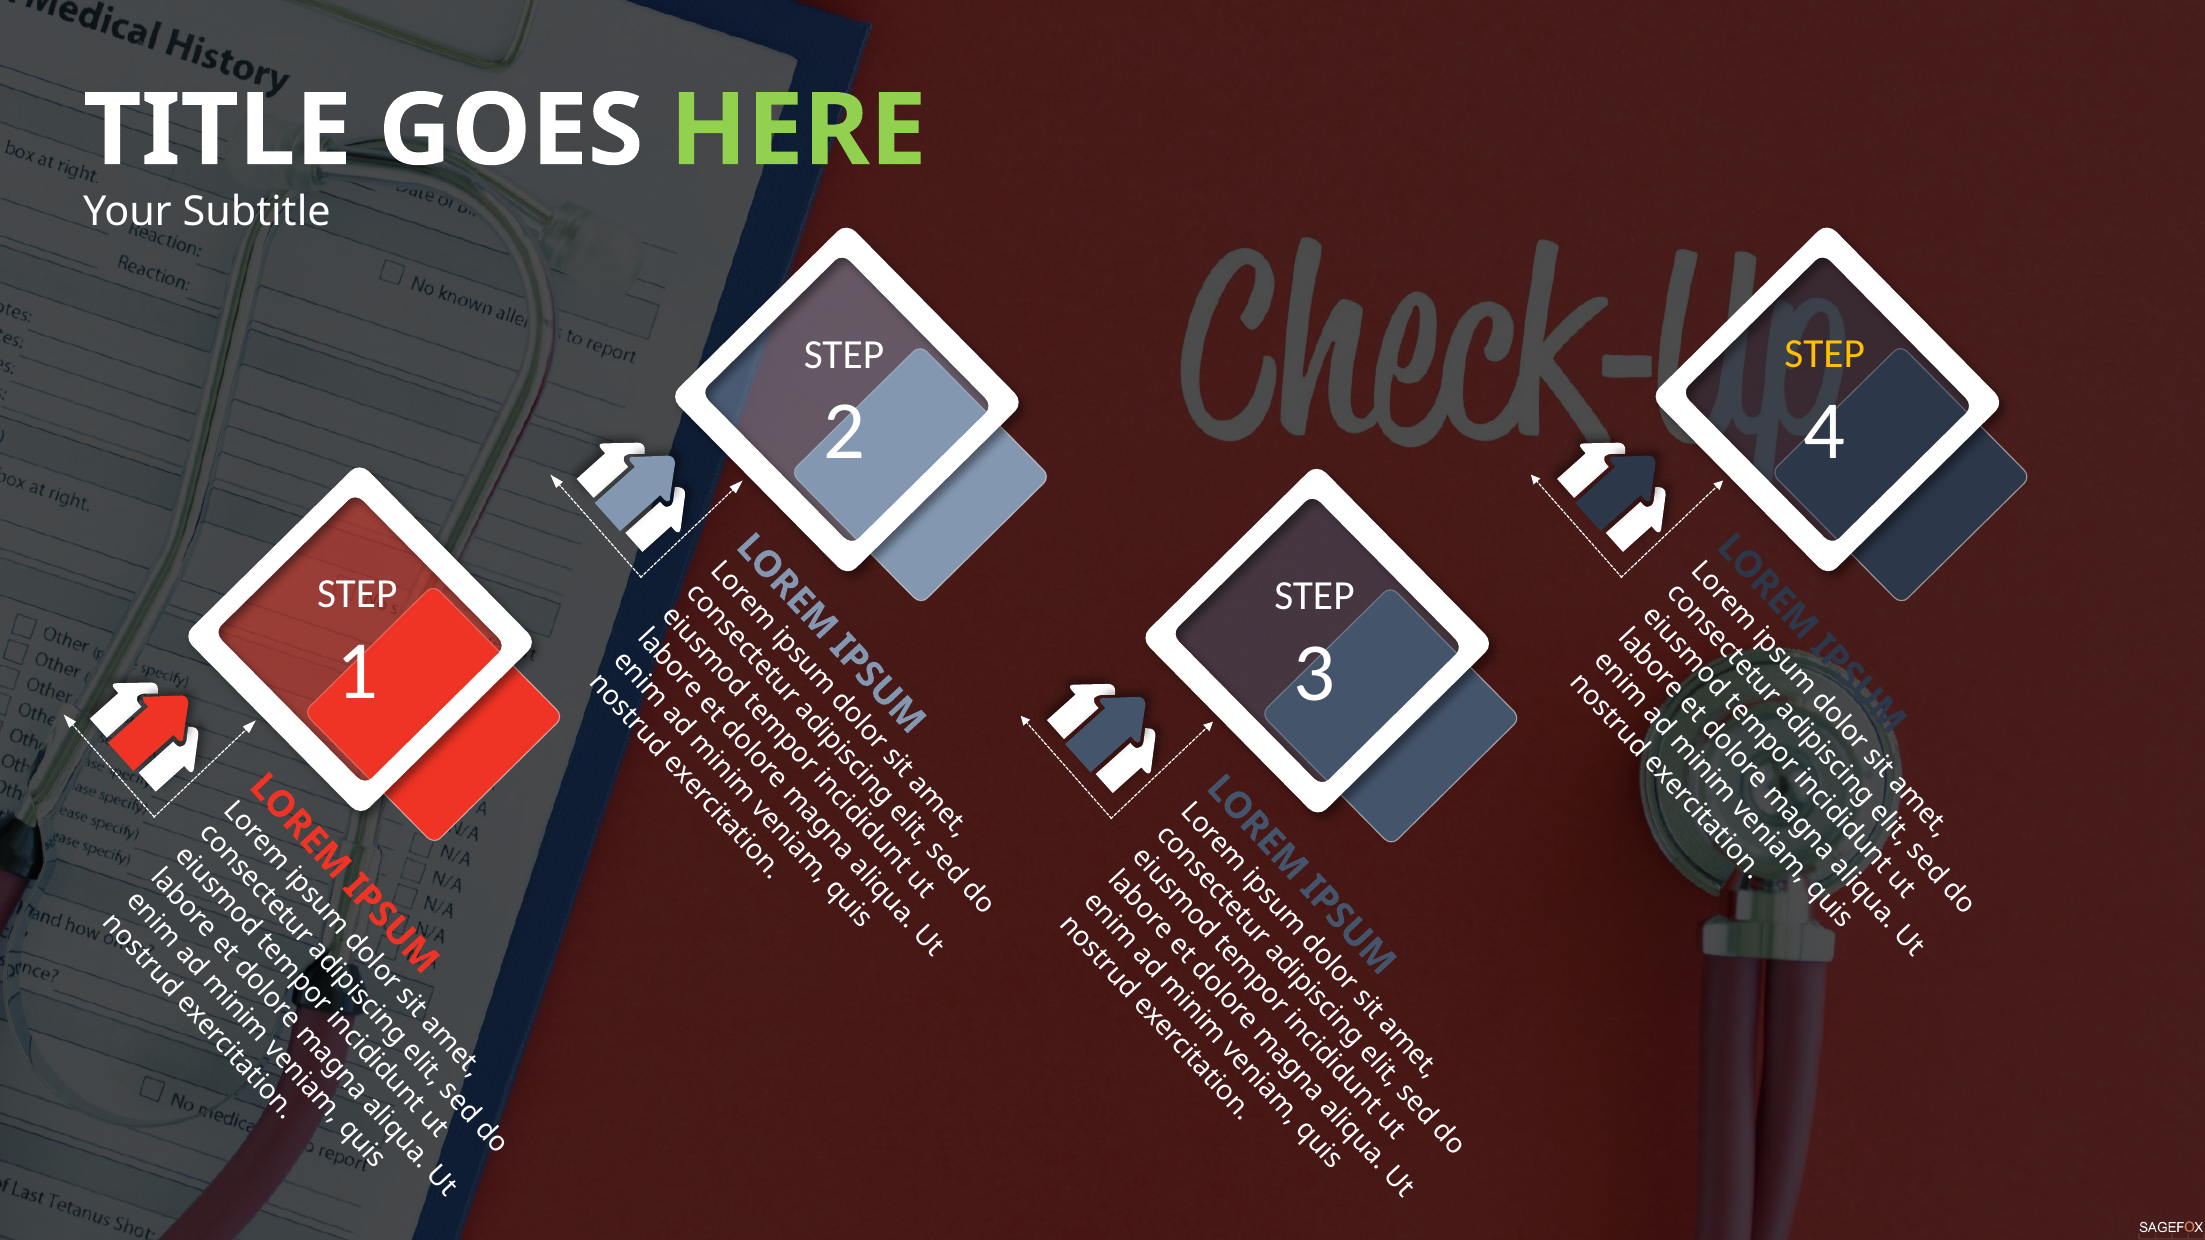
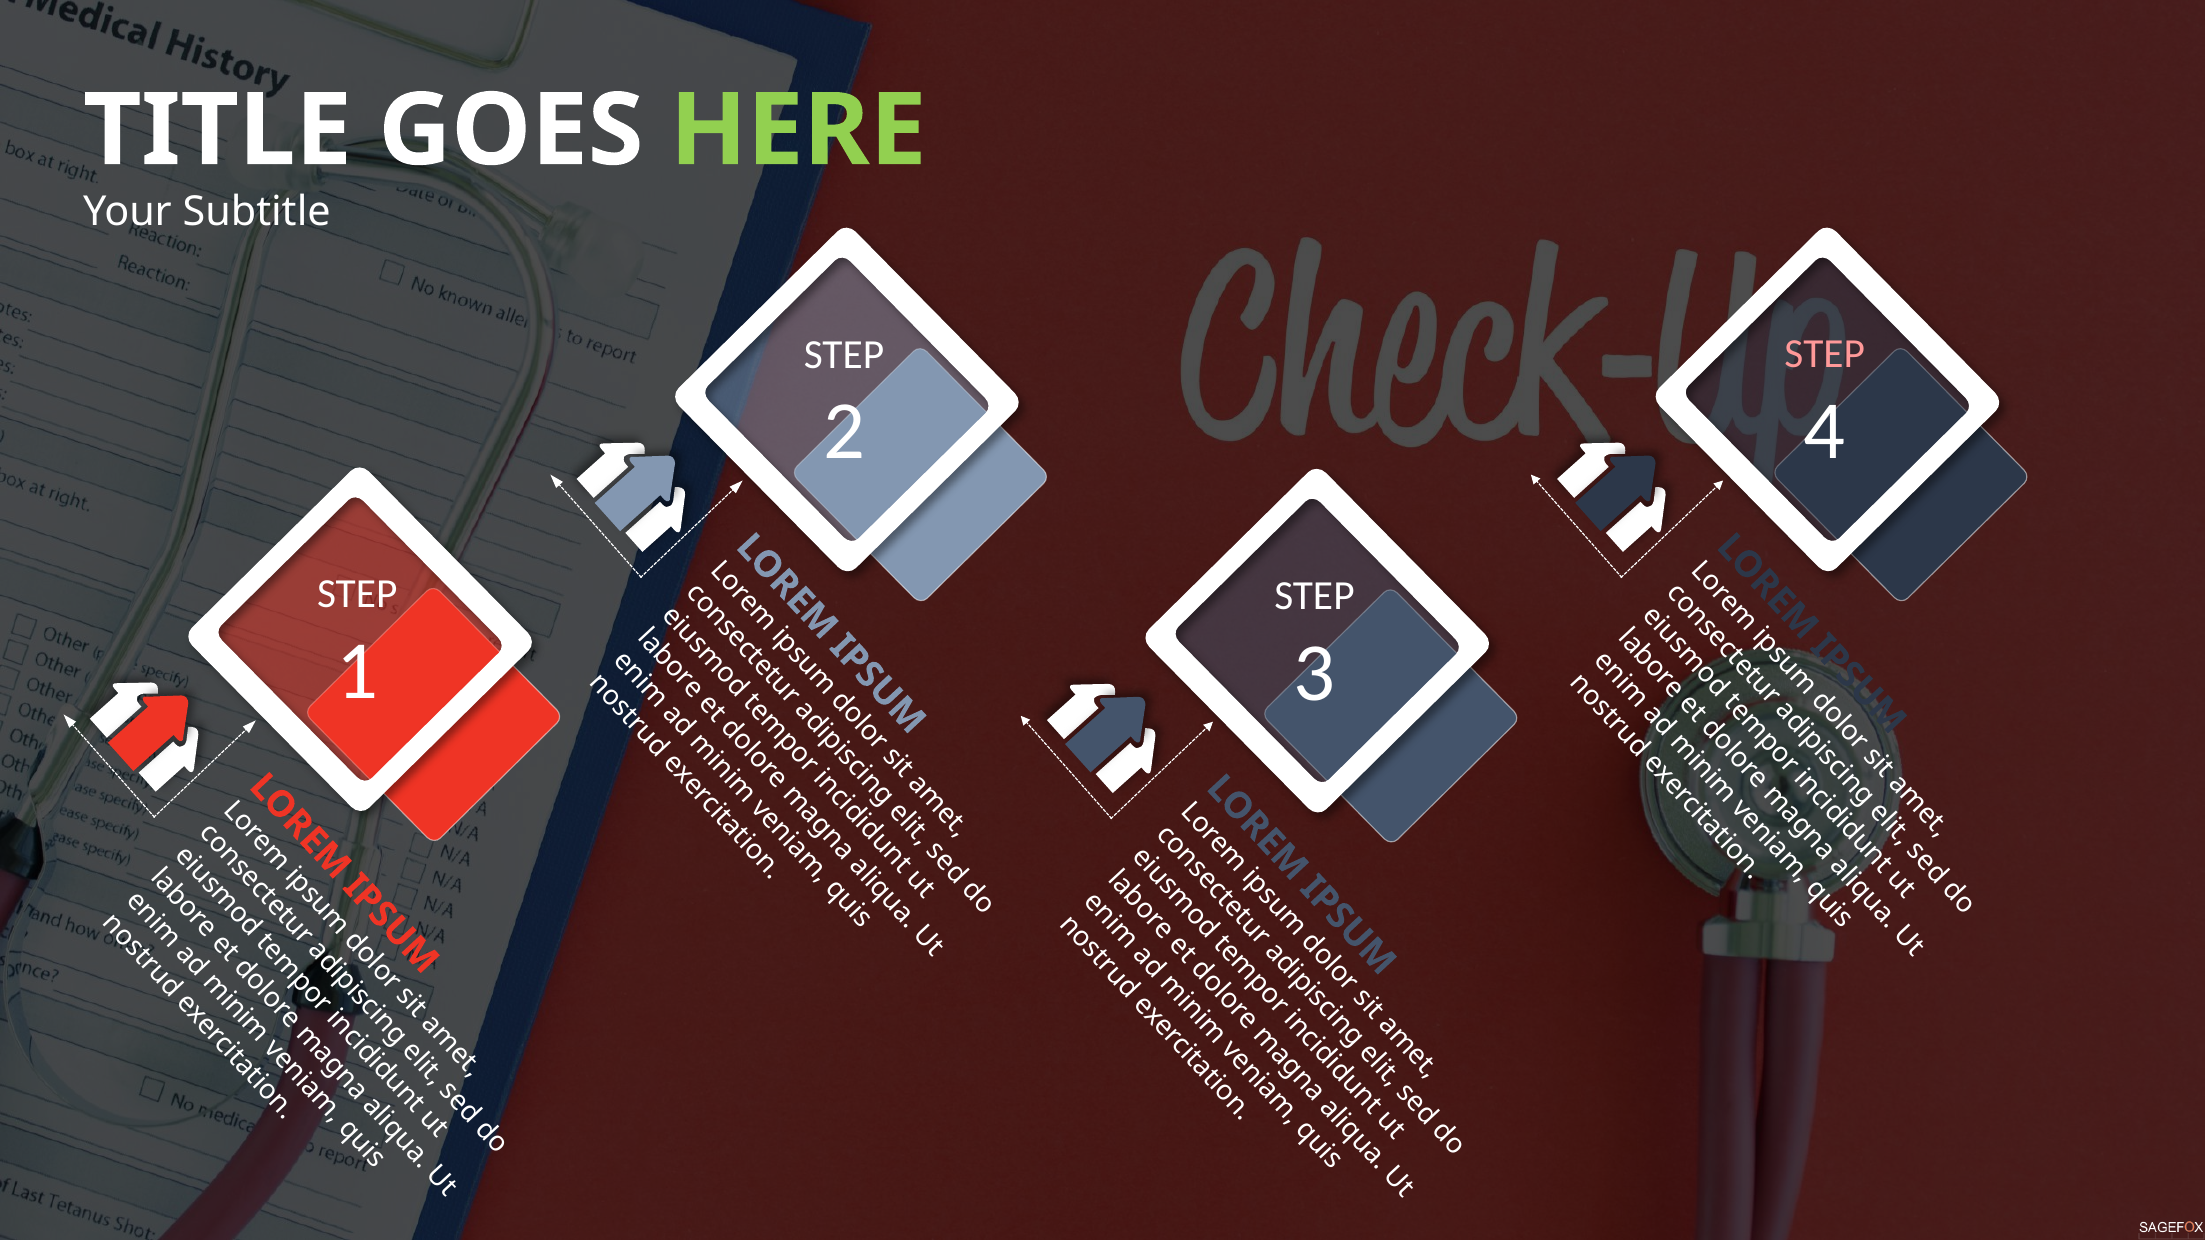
STEP colour: yellow -> pink (1825, 354)
